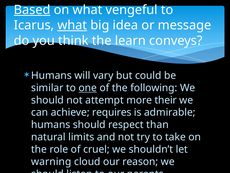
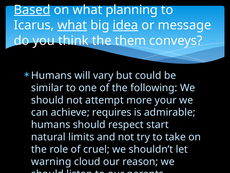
vengeful: vengeful -> planning (132, 10)
idea underline: none -> present (125, 25)
learn: learn -> them (130, 40)
one underline: present -> none (88, 88)
their: their -> your (166, 100)
than: than -> start (158, 124)
